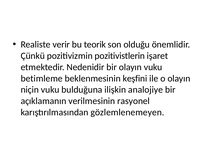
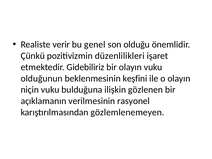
teorik: teorik -> genel (95, 44)
pozitivistlerin: pozitivistlerin -> düzenlilikleri (120, 56)
Nedenidir: Nedenidir -> Gidebiliriz (85, 67)
betimleme: betimleme -> olduğunun (42, 78)
analojiye: analojiye -> gözlenen (146, 90)
